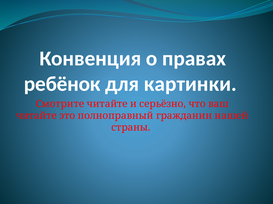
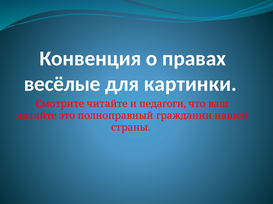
ребёнок: ребёнок -> весёлые (62, 84)
серьёзно: серьёзно -> педагоги (163, 104)
